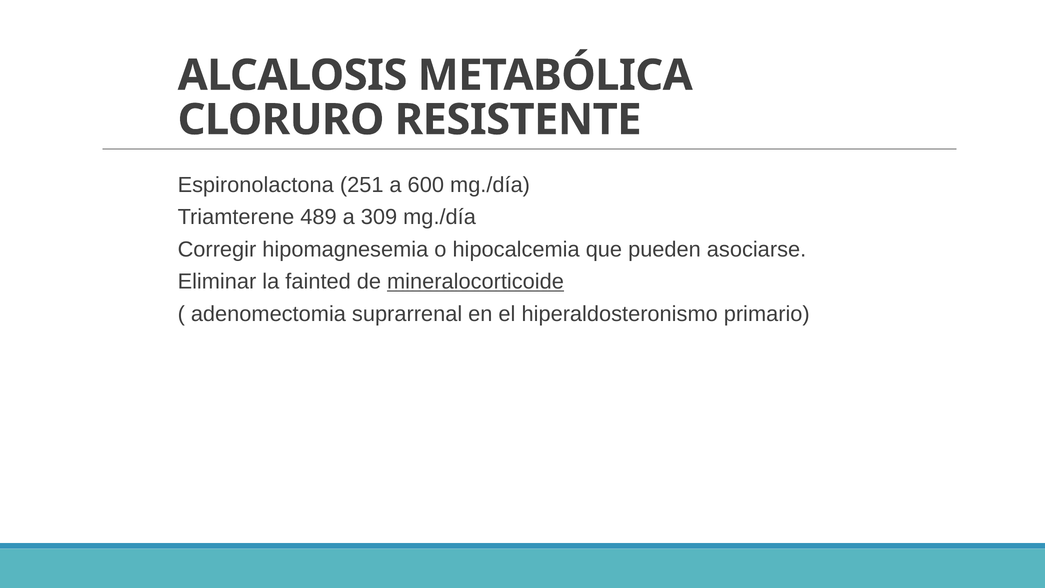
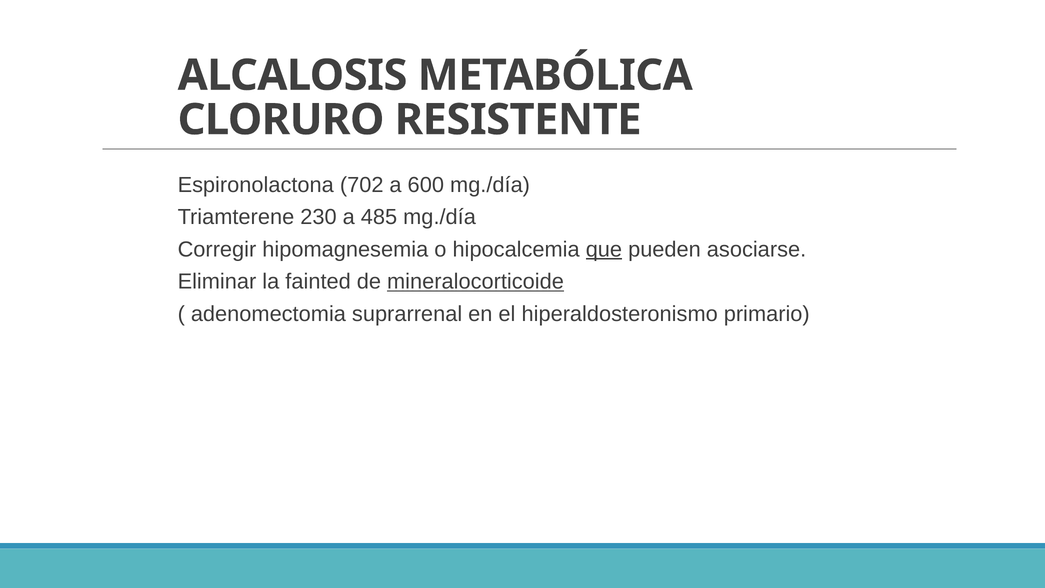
251: 251 -> 702 (362, 185)
489: 489 -> 230 (318, 217)
309: 309 -> 485 (379, 217)
que underline: none -> present (604, 249)
